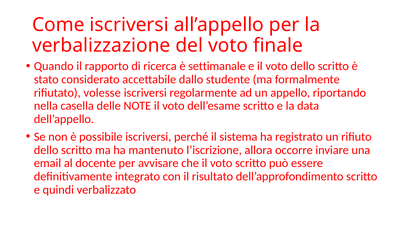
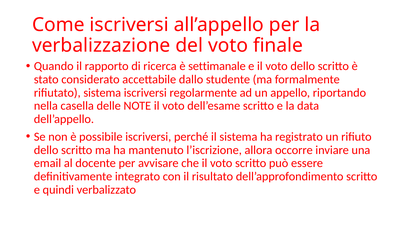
rifiutato volesse: volesse -> sistema (102, 93)
